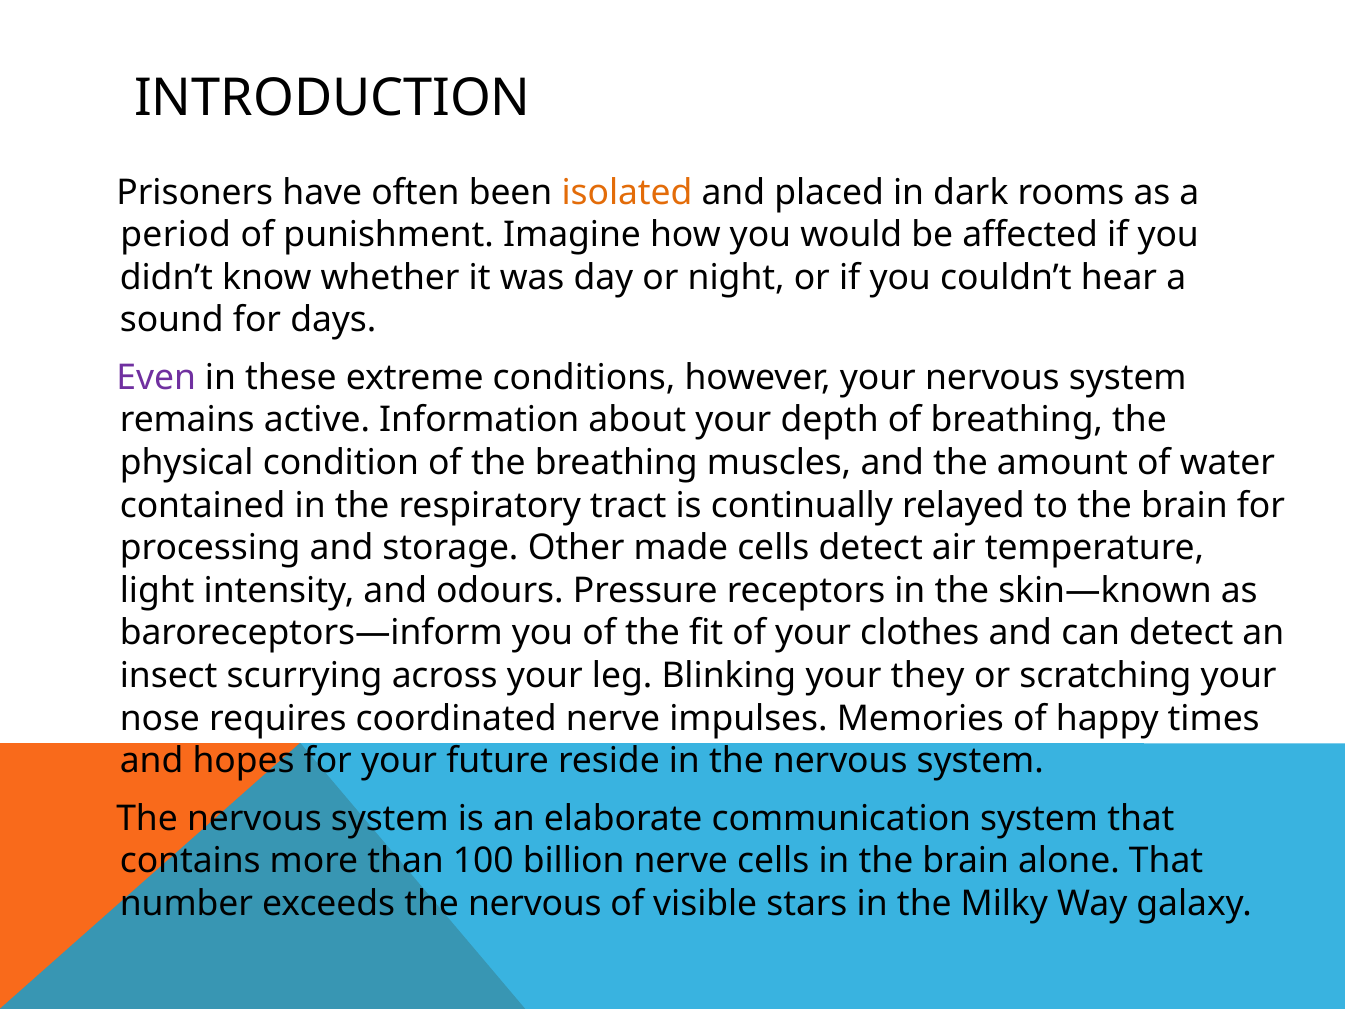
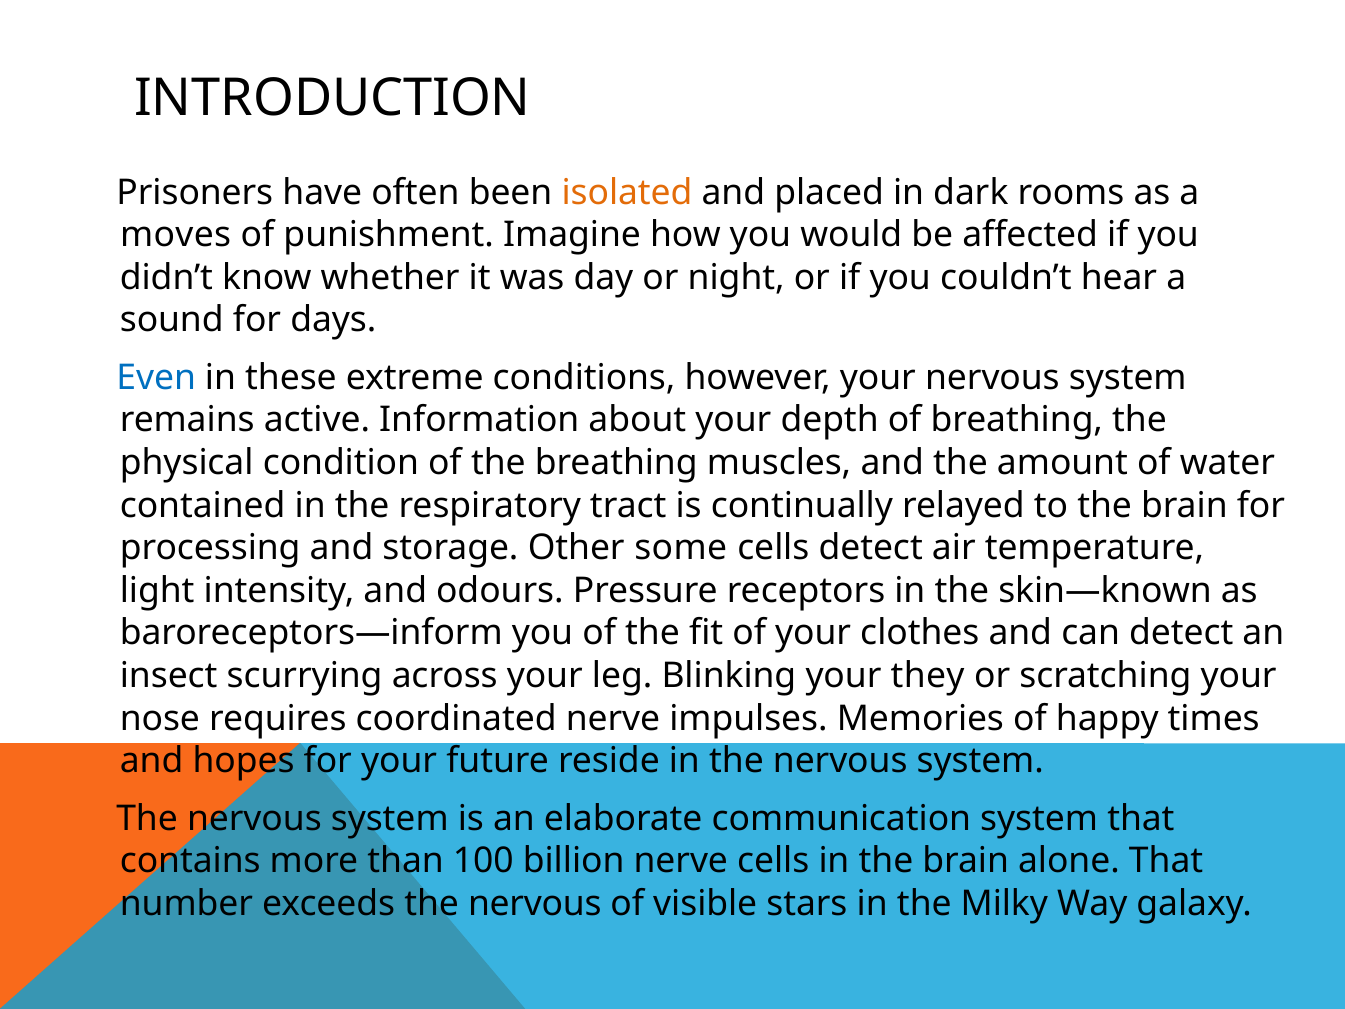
period: period -> moves (176, 235)
Even colour: purple -> blue (156, 378)
made: made -> some (681, 548)
